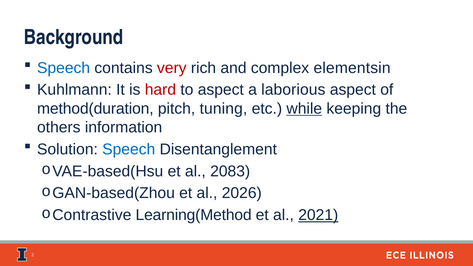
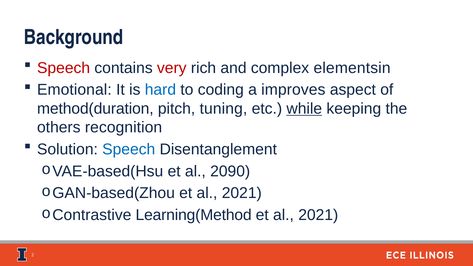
Speech colour: blue -> red (64, 68)
Kuhlmann: Kuhlmann -> Emotional (74, 90)
hard colour: red -> blue (160, 90)
to aspect: aspect -> coding (221, 90)
laborious: laborious -> improves (293, 90)
information: information -> recognition (124, 127)
2083: 2083 -> 2090 (230, 171)
2026: 2026 -> 2021 (242, 193)
2021 underline: present -> none (318, 215)
